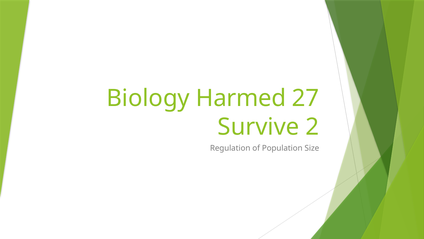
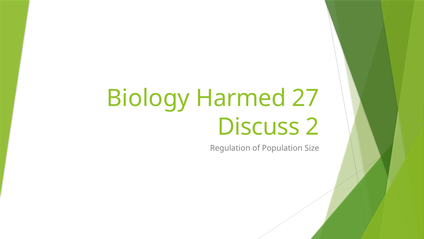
Survive: Survive -> Discuss (259, 127)
